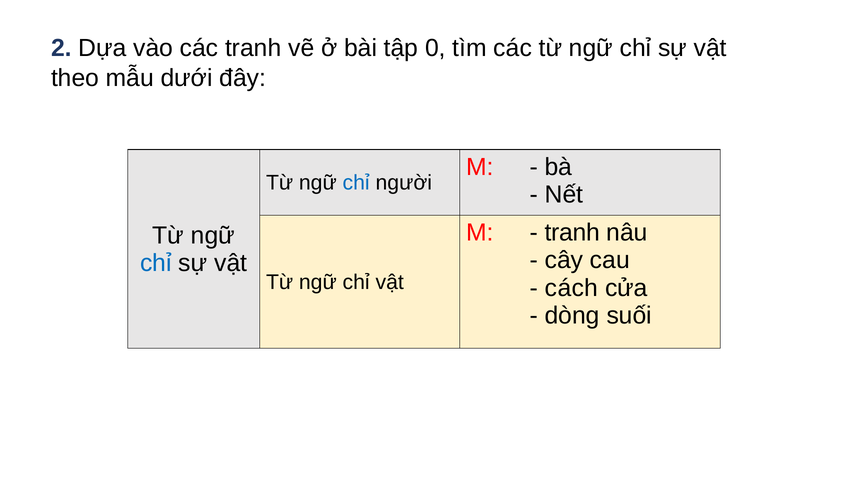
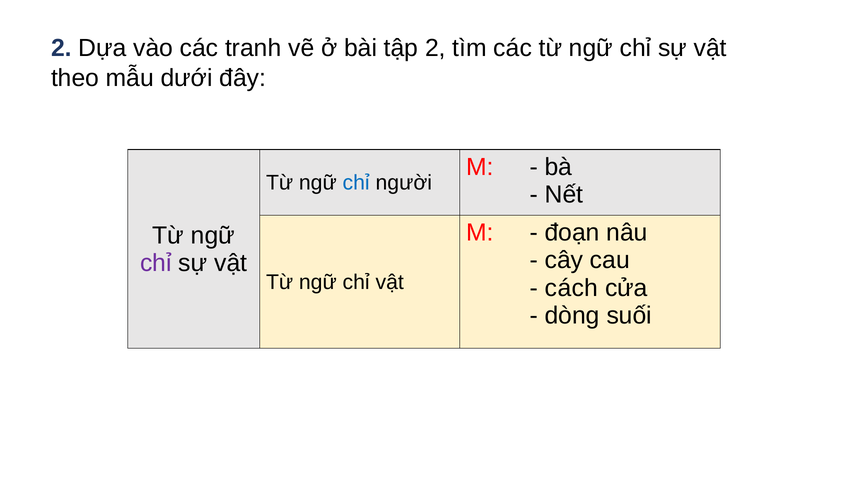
tập 0: 0 -> 2 (435, 48)
tranh: tranh -> đoạn (572, 233)
chỉ colour: blue -> purple (156, 263)
